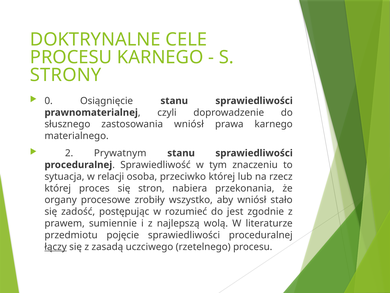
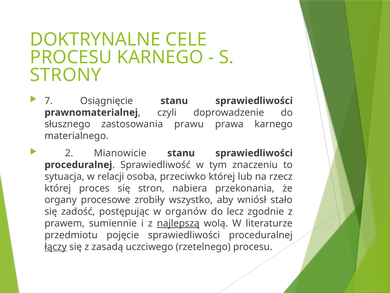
0: 0 -> 7 (49, 101)
zastosowania wniósł: wniósł -> prawu (189, 124)
Prywatnym: Prywatnym -> Mianowicie (120, 153)
rozumieć: rozumieć -> organów (186, 211)
jest: jest -> lecz (235, 211)
najlepszą underline: none -> present (178, 223)
